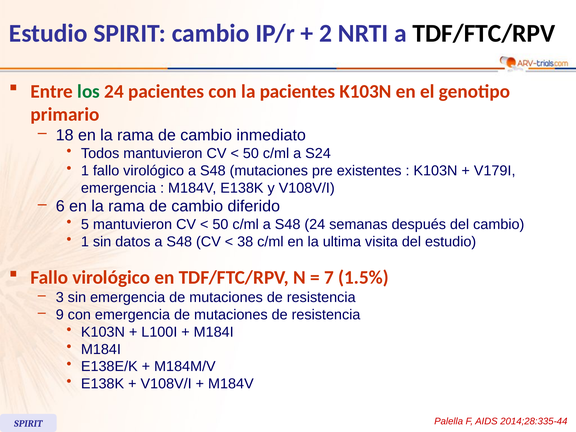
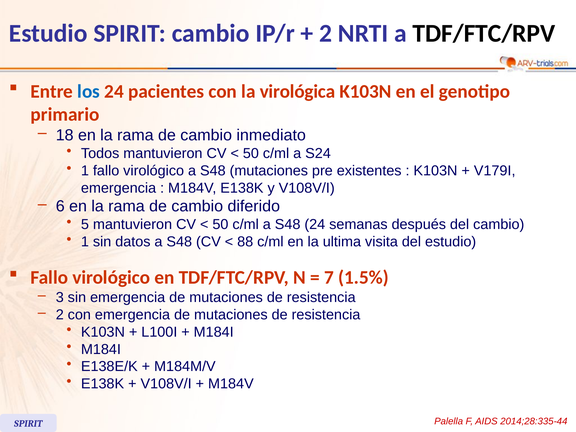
los colour: green -> blue (89, 91)
la pacientes: pacientes -> virológica (297, 91)
38: 38 -> 88 (245, 242)
9: 9 -> 2 (60, 315)
